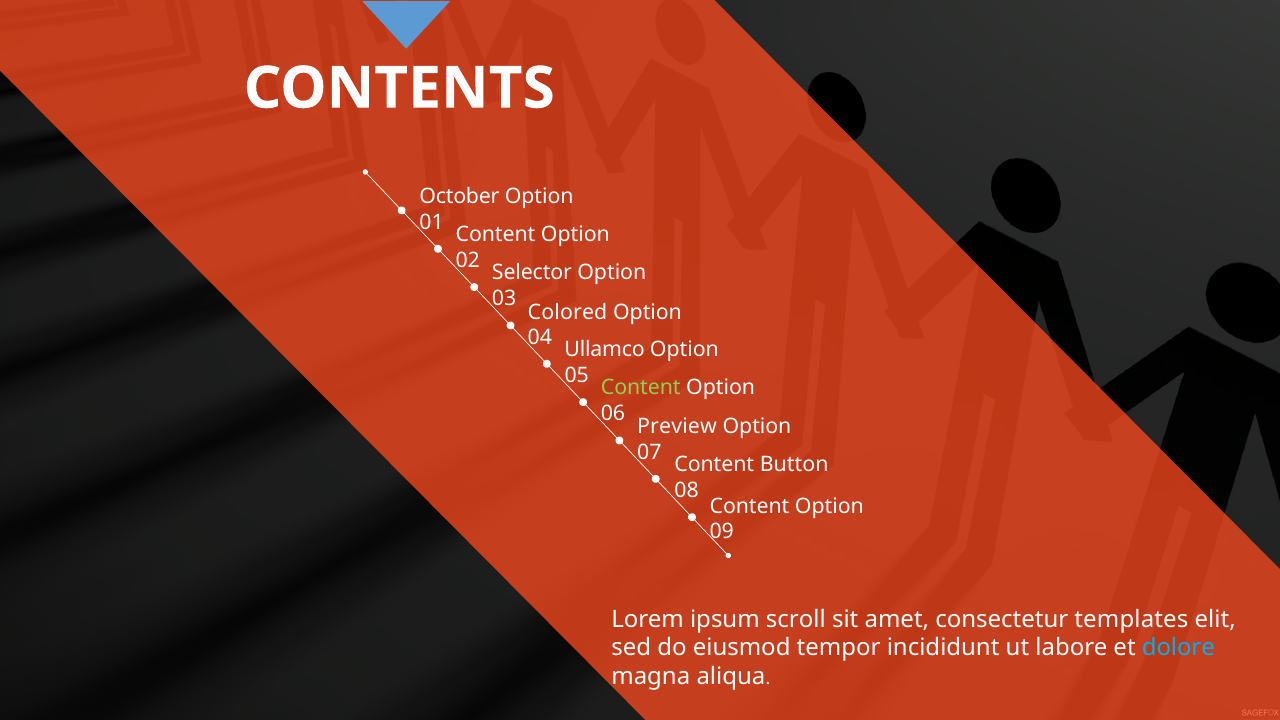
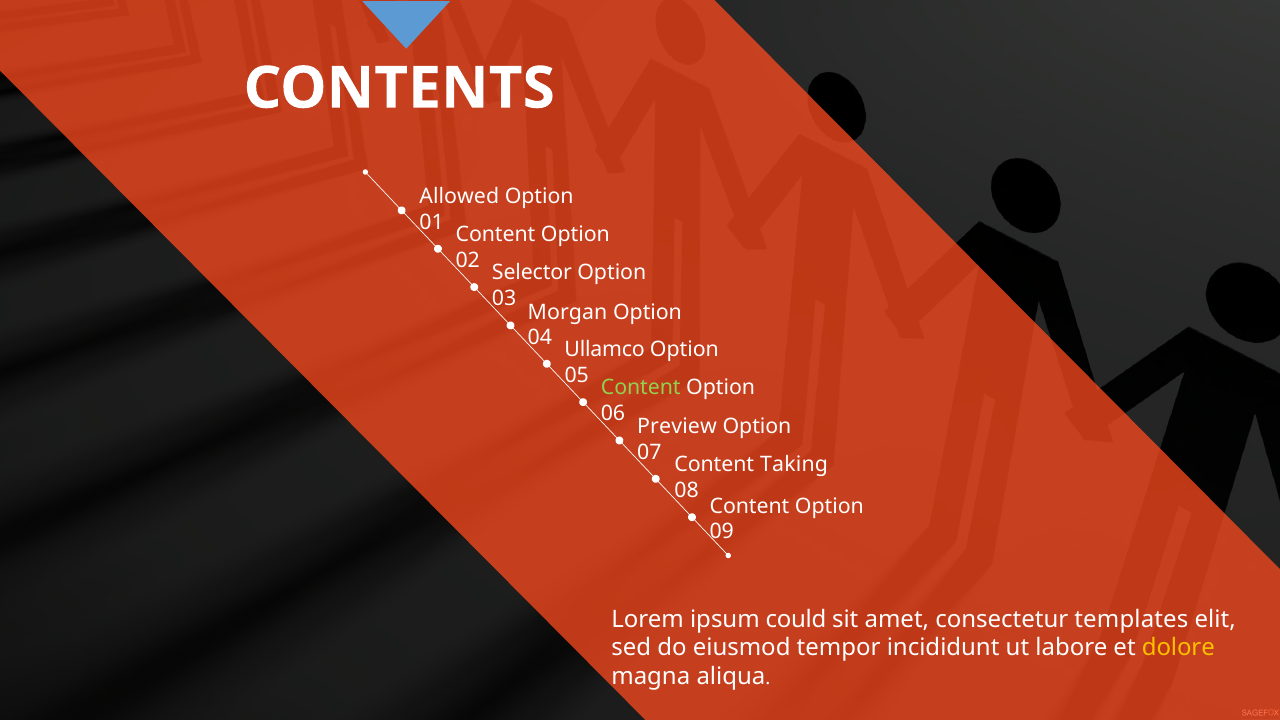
October: October -> Allowed (459, 196)
Colored: Colored -> Morgan (568, 312)
Button: Button -> Taking (794, 465)
scroll: scroll -> could (796, 619)
dolore colour: light blue -> yellow (1178, 648)
